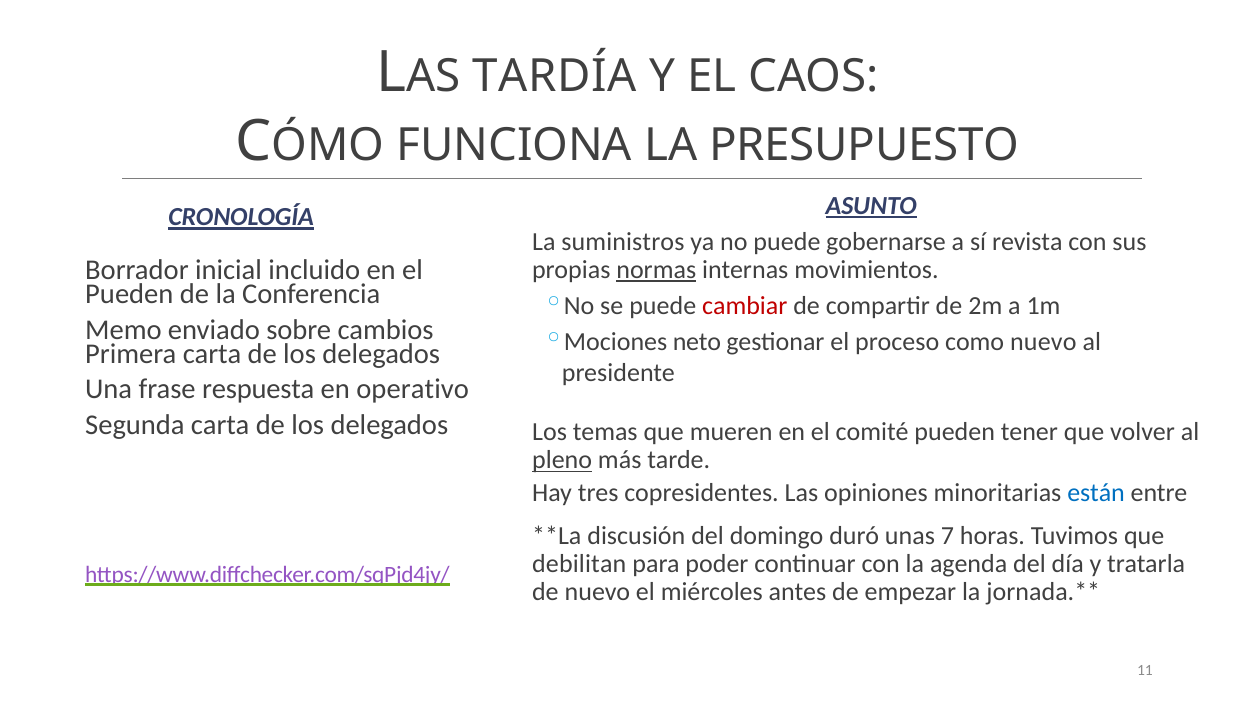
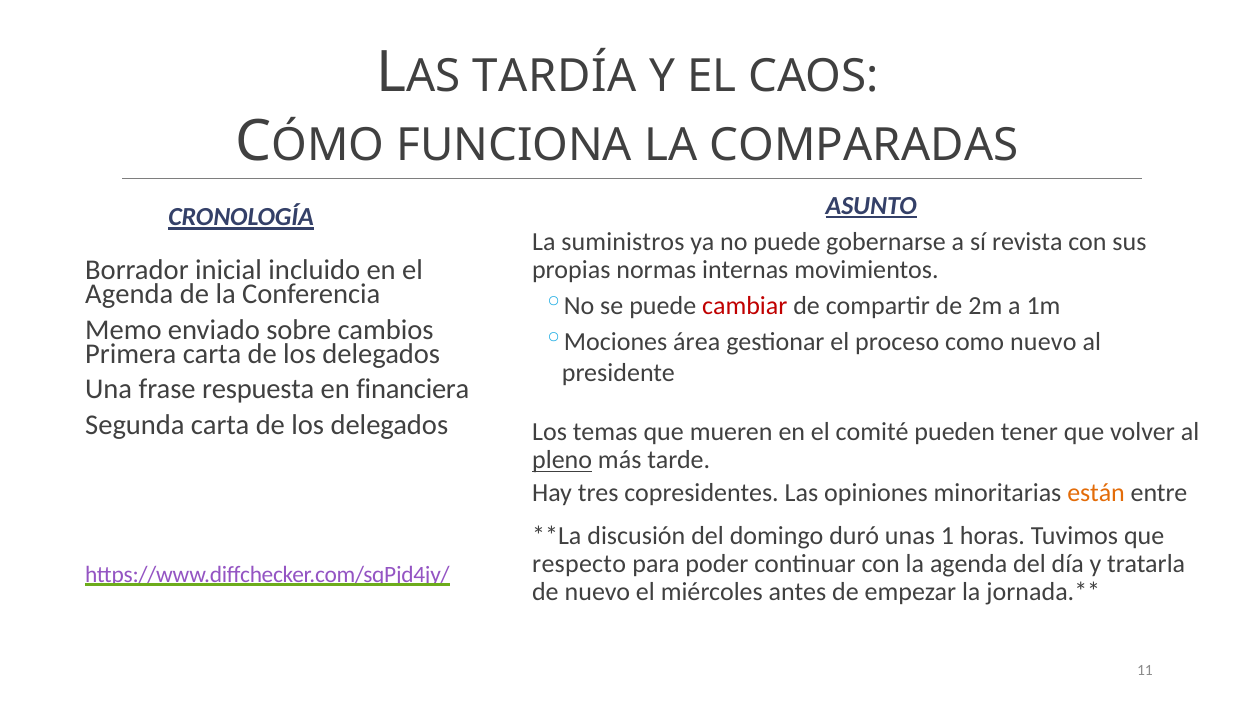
PRESUPUESTO: PRESUPUESTO -> COMPARADAS (864, 146)
normas underline: present -> none (656, 270)
Pueden: Pueden -> Agenda (129, 294)
neto: neto -> área (697, 342)
operativo: operativo -> financiera (413, 389)
están colour: blue -> orange (1096, 493)
7: 7 -> 1 (947, 536)
debilitan: debilitan -> respecto (579, 564)
